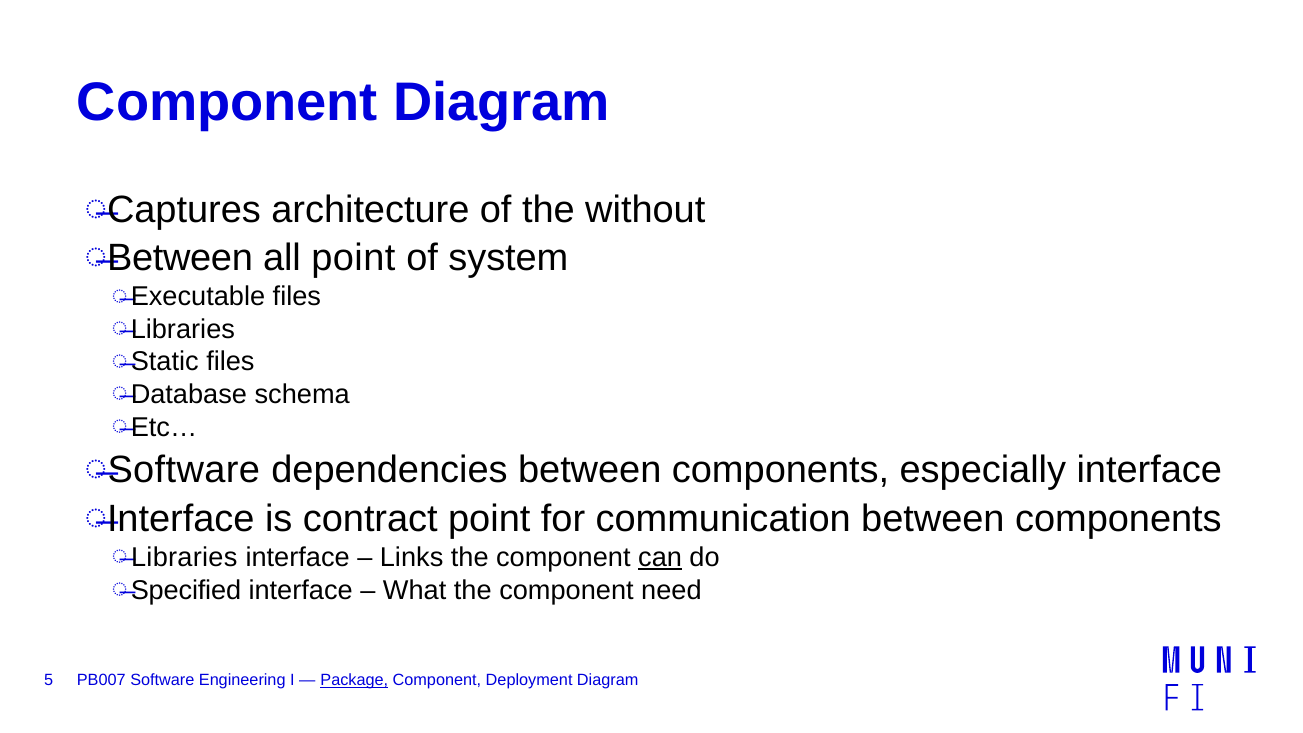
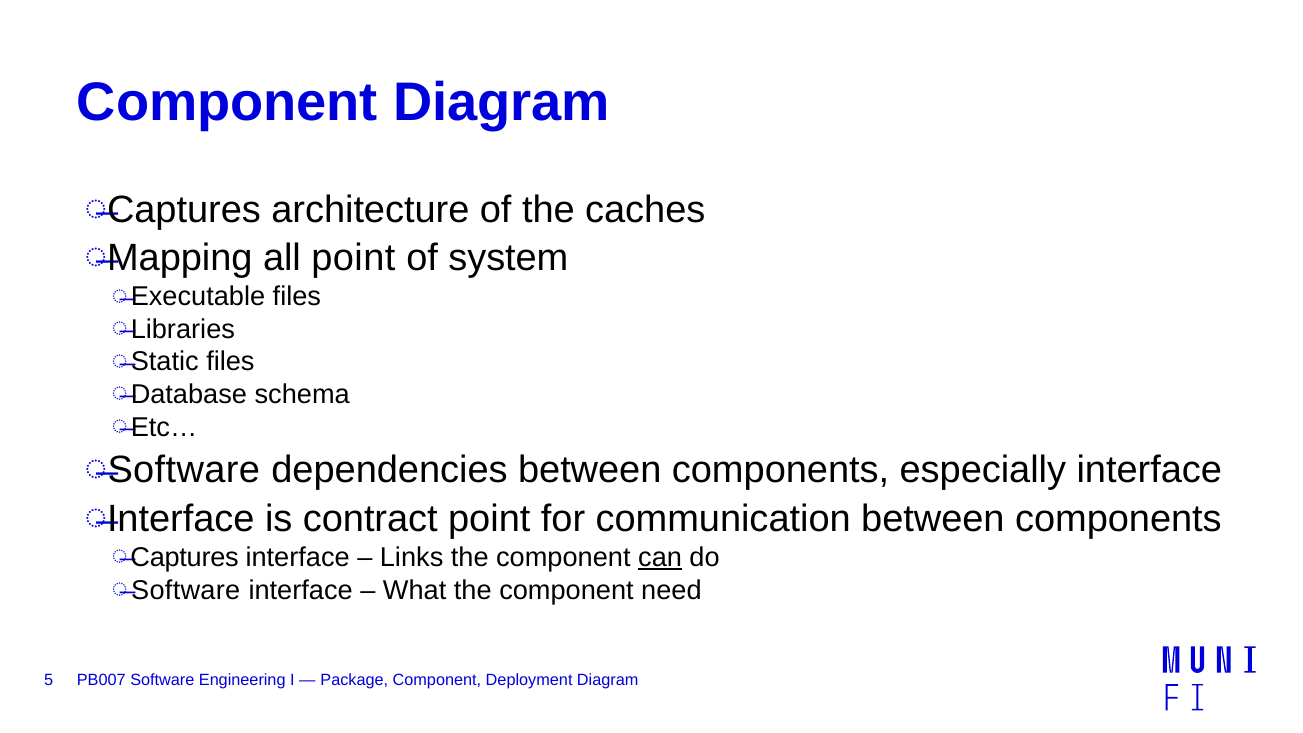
without: without -> caches (645, 210)
Between: Between -> Mapping (180, 258)
Libraries: Libraries -> Captures (185, 557)
Specified: Specified -> Software (186, 590)
Package underline: present -> none (354, 680)
